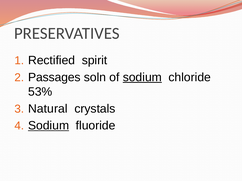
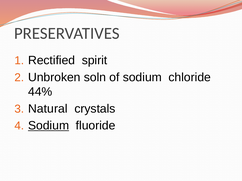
Passages: Passages -> Unbroken (54, 77)
sodium underline: present -> none (142, 77)
53%: 53% -> 44% (40, 92)
